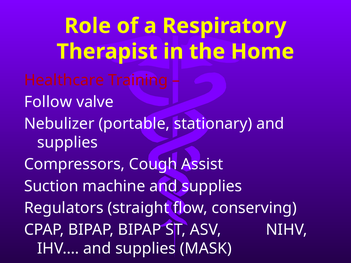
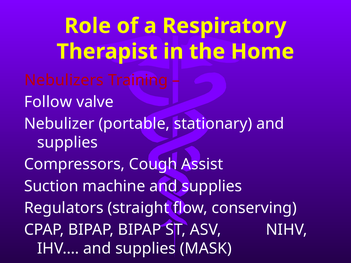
Healthcare: Healthcare -> Nebulizers (64, 80)
